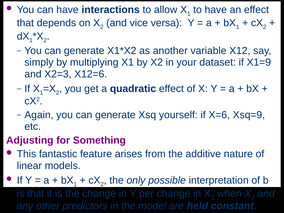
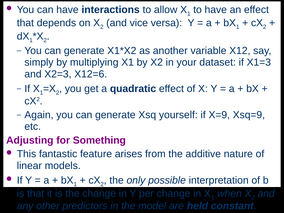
X1=9: X1=9 -> X1=3 (259, 62)
X=6: X=6 -> X=9 (219, 115)
